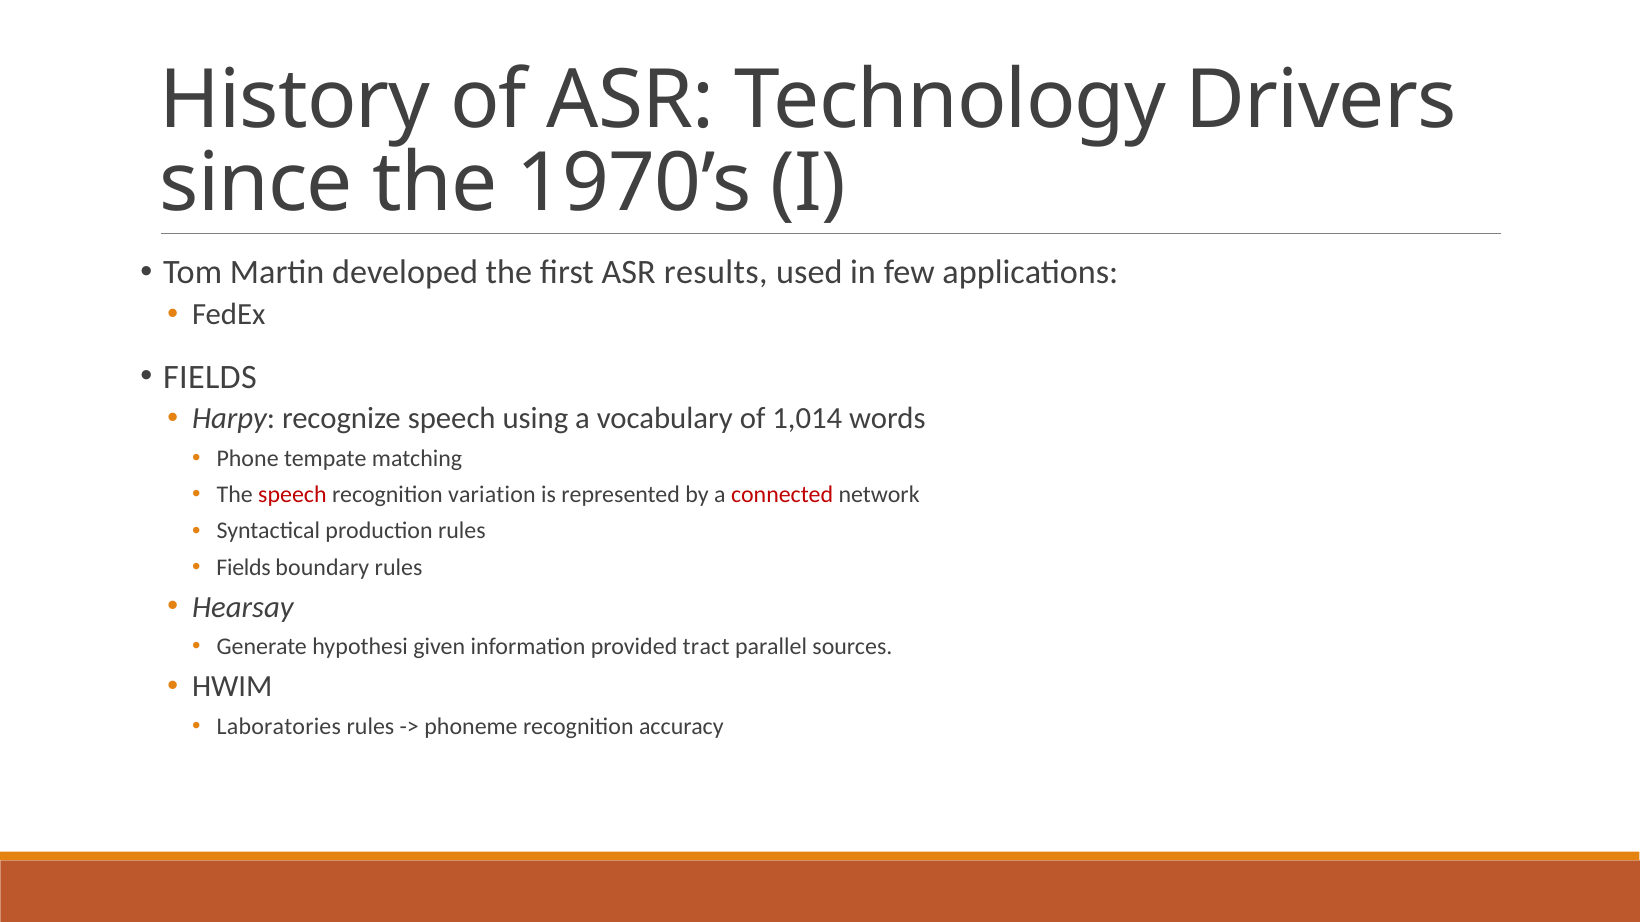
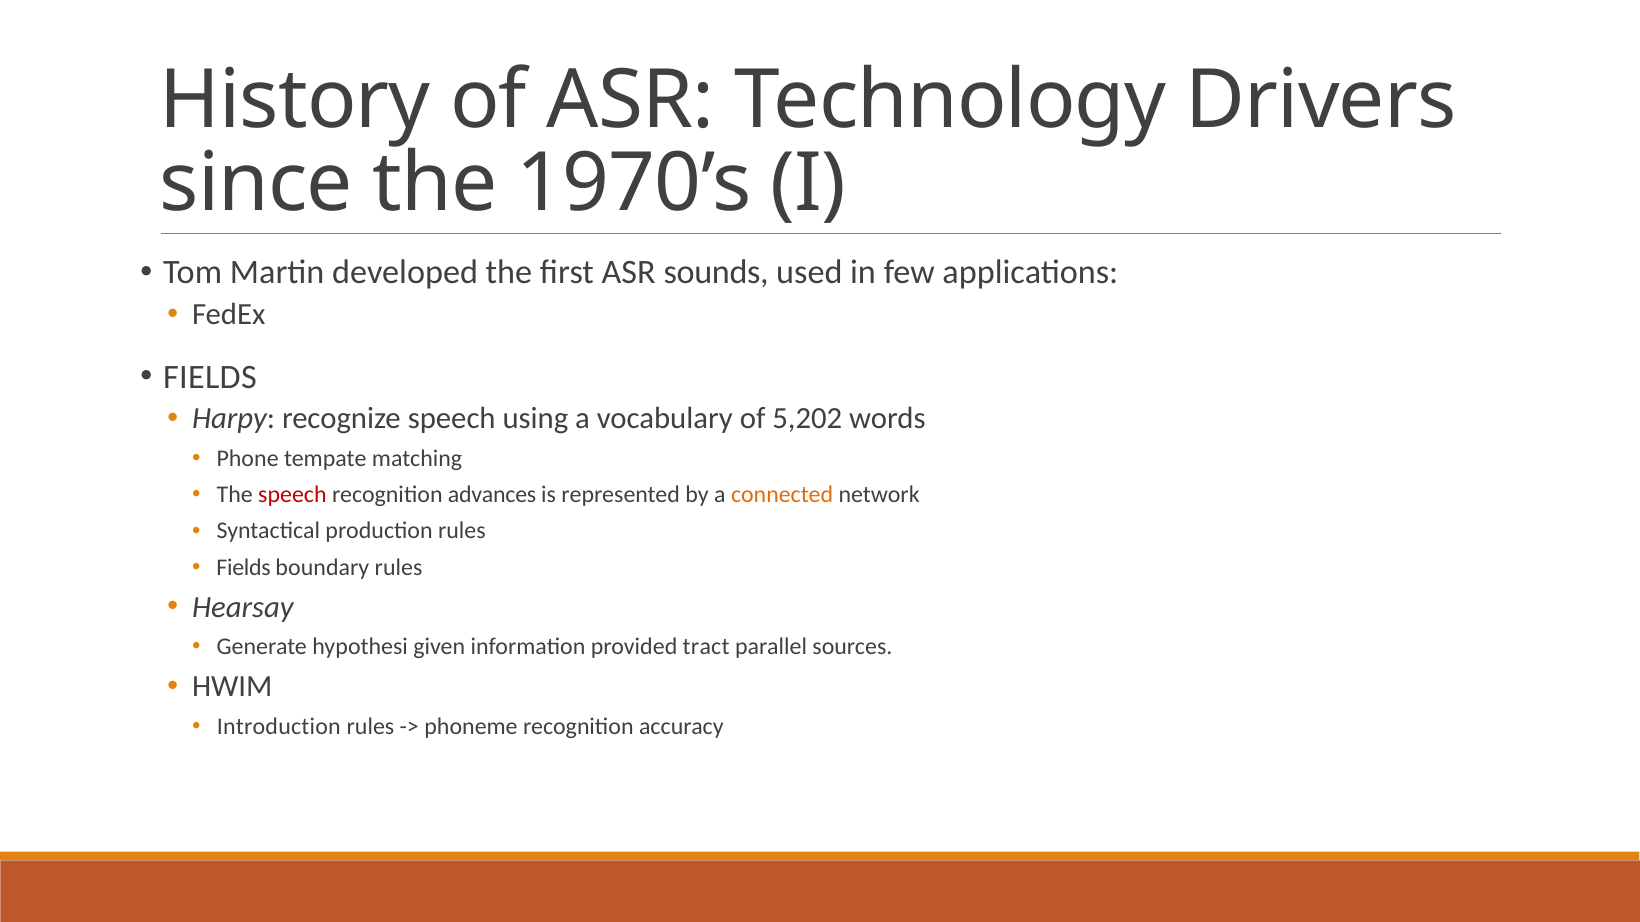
results: results -> sounds (716, 273)
1,014: 1,014 -> 5,202 (807, 419)
variation: variation -> advances (492, 495)
connected colour: red -> orange (782, 495)
Laboratories: Laboratories -> Introduction (279, 727)
